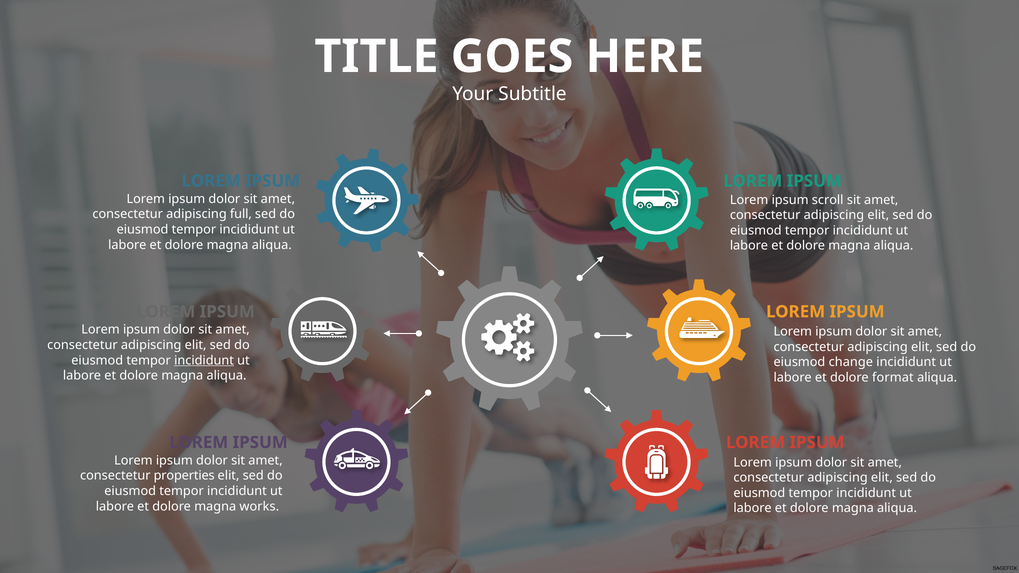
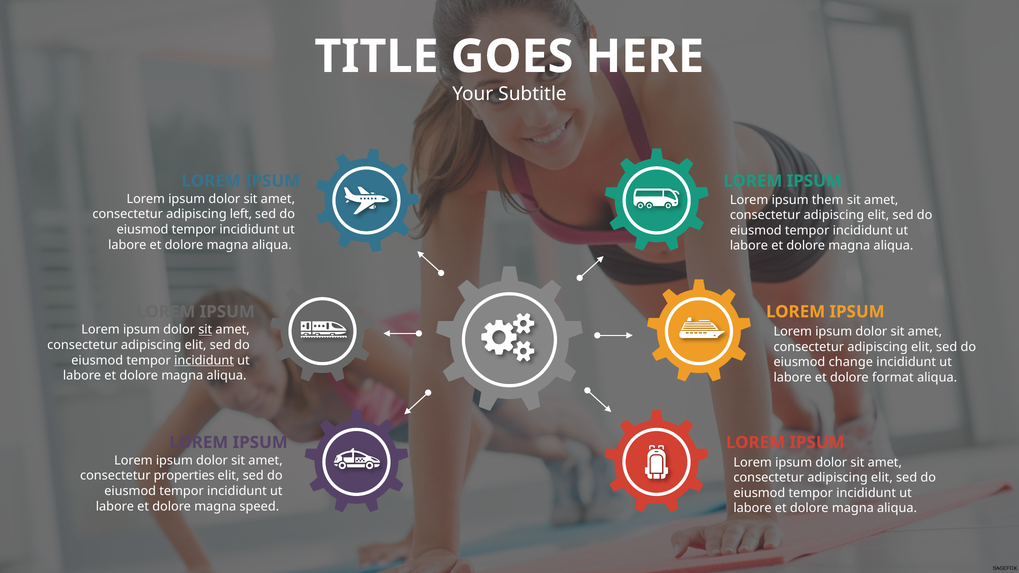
scroll: scroll -> them (828, 200)
full: full -> left (241, 214)
sit underline: none -> present (205, 330)
works: works -> speed (259, 507)
